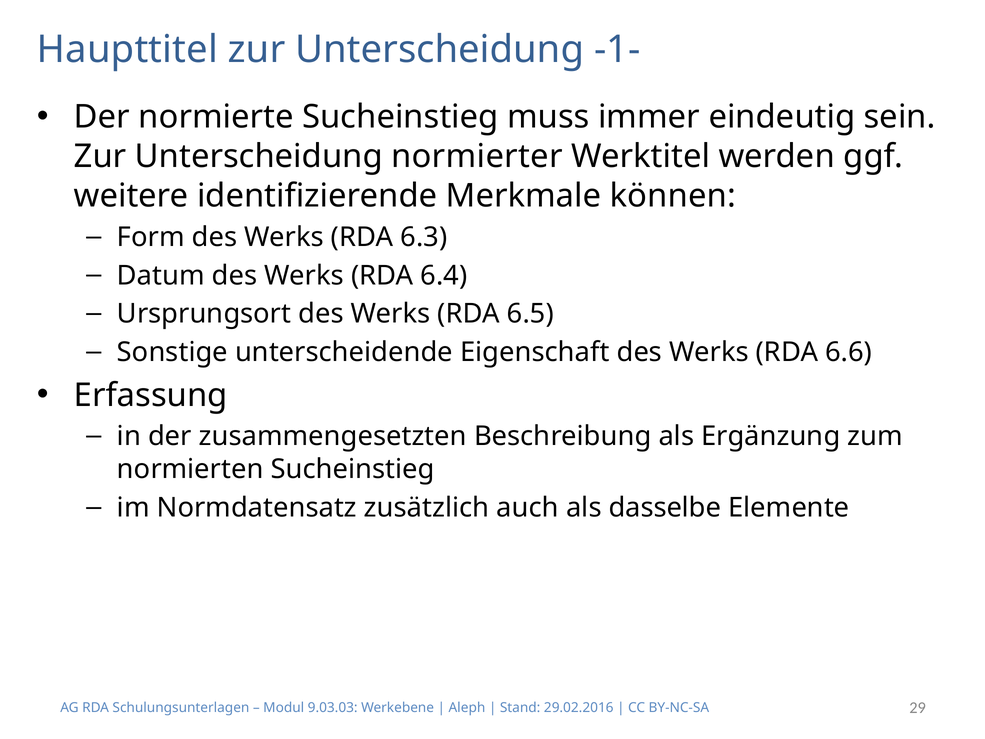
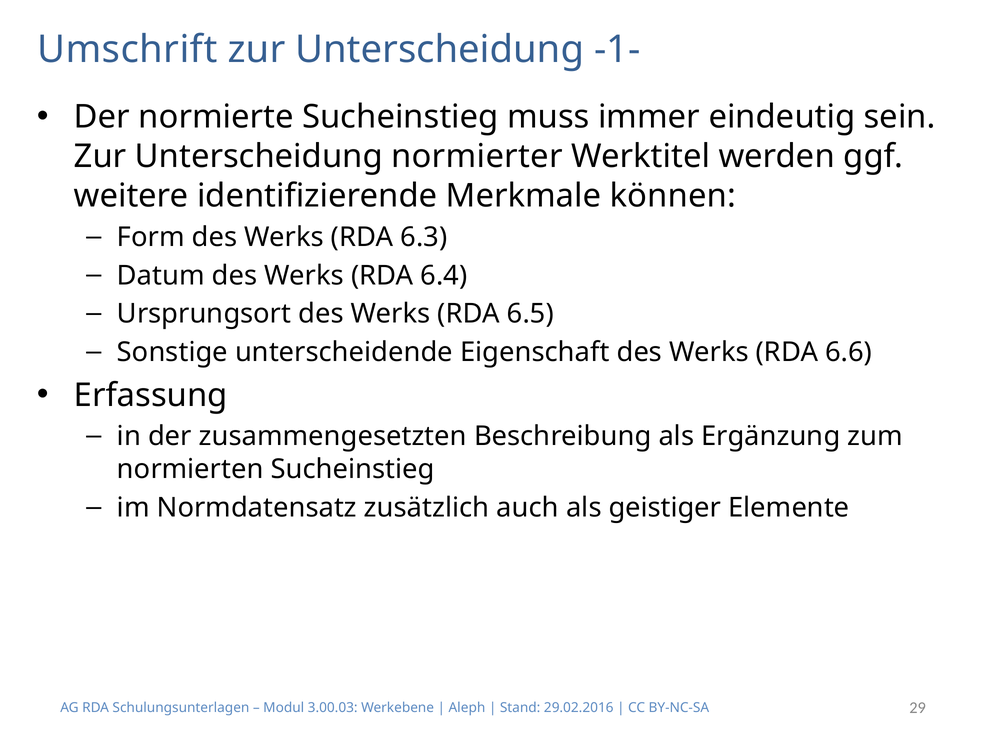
Haupttitel: Haupttitel -> Umschrift (127, 50)
dasselbe: dasselbe -> geistiger (665, 507)
9.03.03: 9.03.03 -> 3.00.03 (333, 708)
